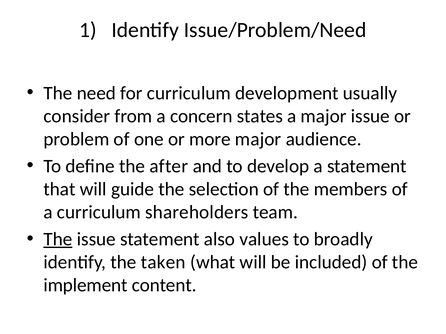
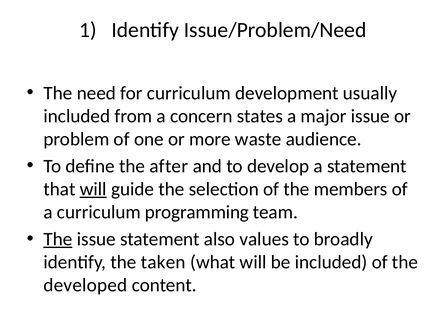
consider: consider -> included (77, 116)
more major: major -> waste (258, 139)
will underline: none -> present (93, 189)
shareholders: shareholders -> programming (197, 212)
implement: implement -> developed (85, 286)
